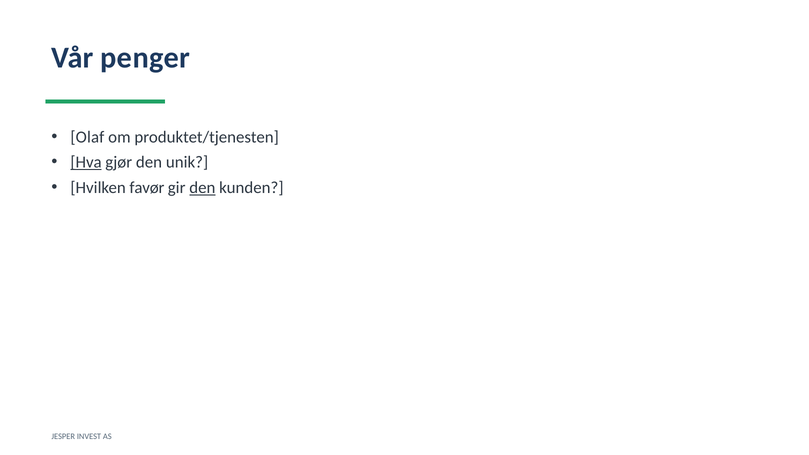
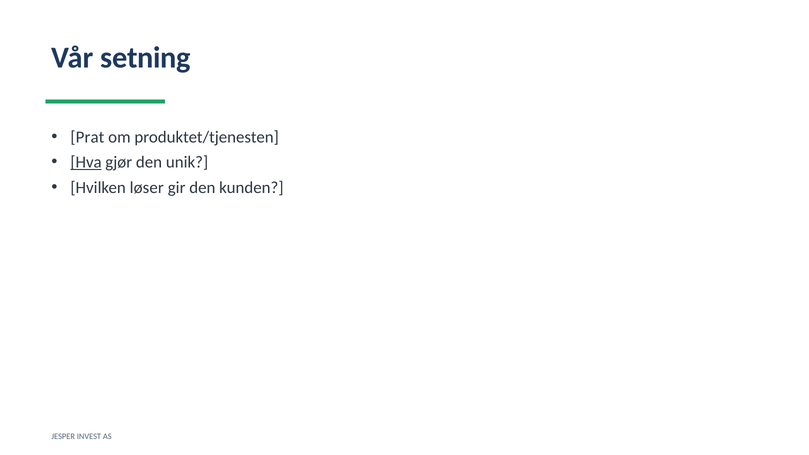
penger: penger -> setning (146, 58)
Olaf: Olaf -> Prat (87, 137)
favør: favør -> løser (147, 188)
den underline: present -> none (202, 188)
